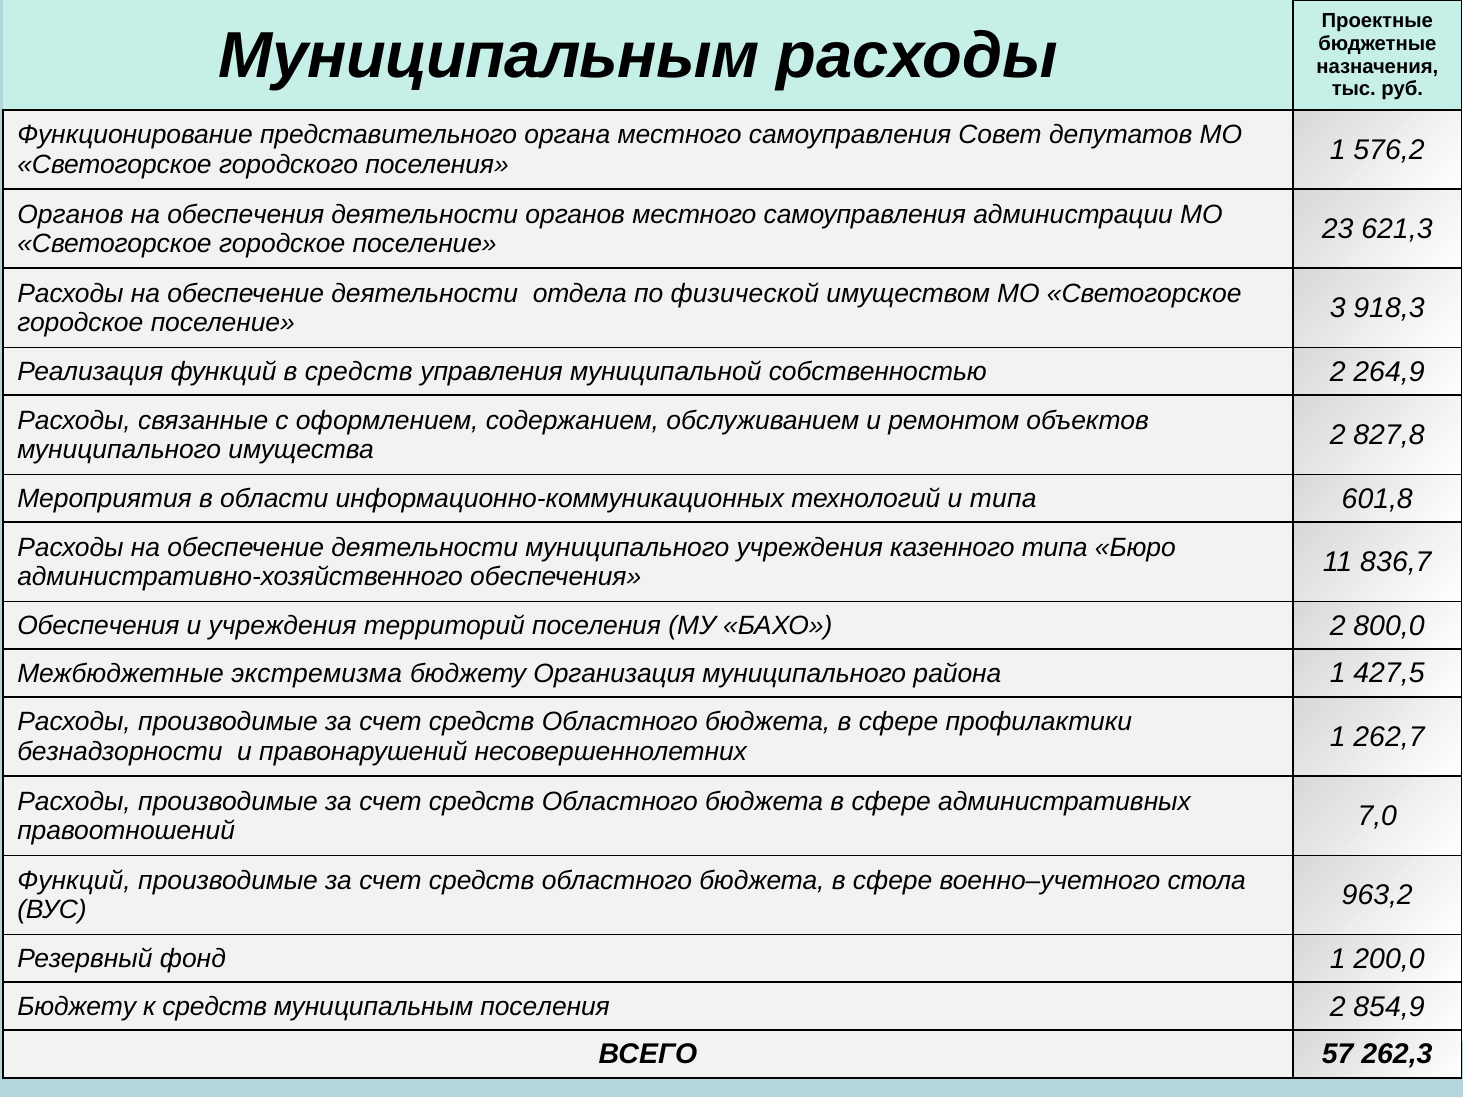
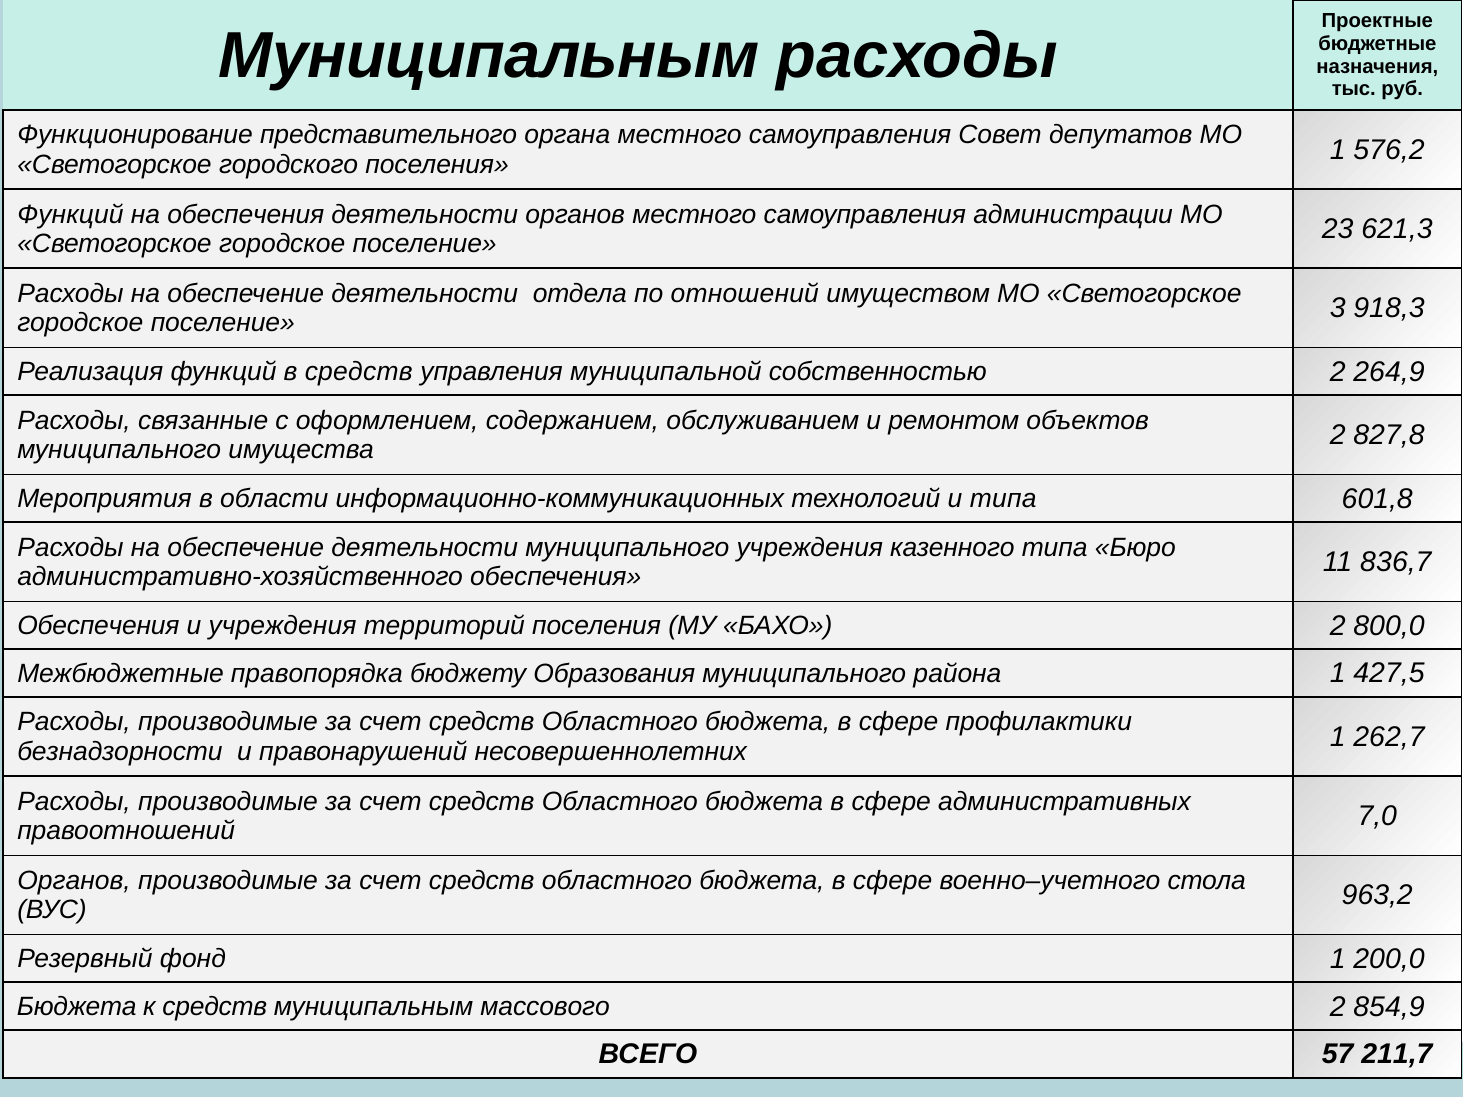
Органов: Органов -> Функций (70, 214)
физической: физической -> отношений (745, 294)
экстремизма: экстремизма -> правопорядка (317, 674)
Организация: Организация -> Образования (614, 674)
Функций: Функций -> Органов (74, 881)
Бюджету: Бюджету -> Бюджета (77, 1007)
муниципальным поселения: поселения -> массового (545, 1007)
262,3: 262,3 -> 211,7 (1397, 1055)
